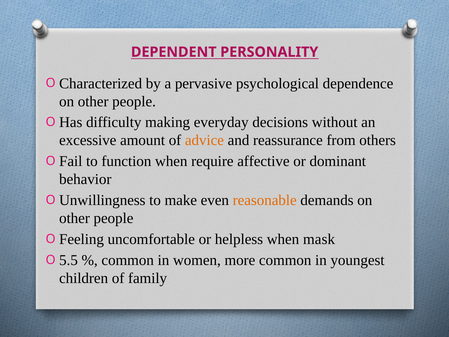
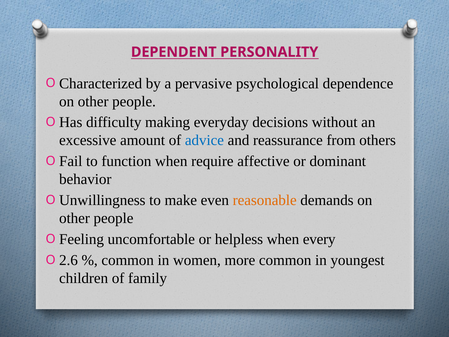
advice colour: orange -> blue (204, 140)
mask: mask -> every (319, 239)
5.5: 5.5 -> 2.6 (68, 260)
